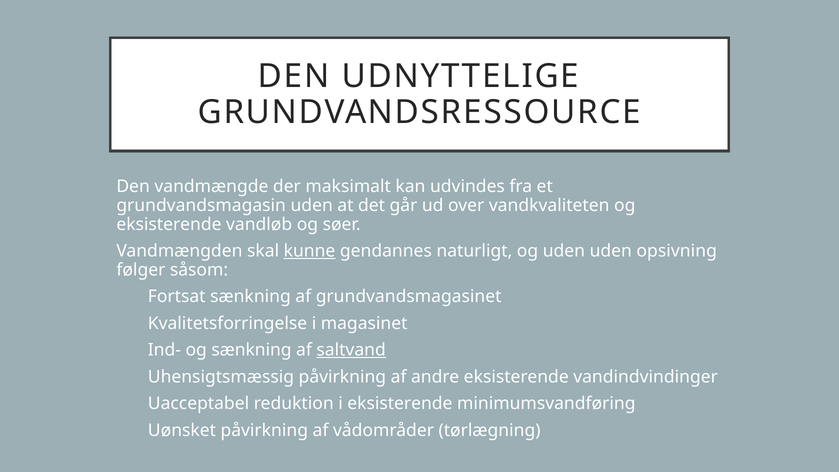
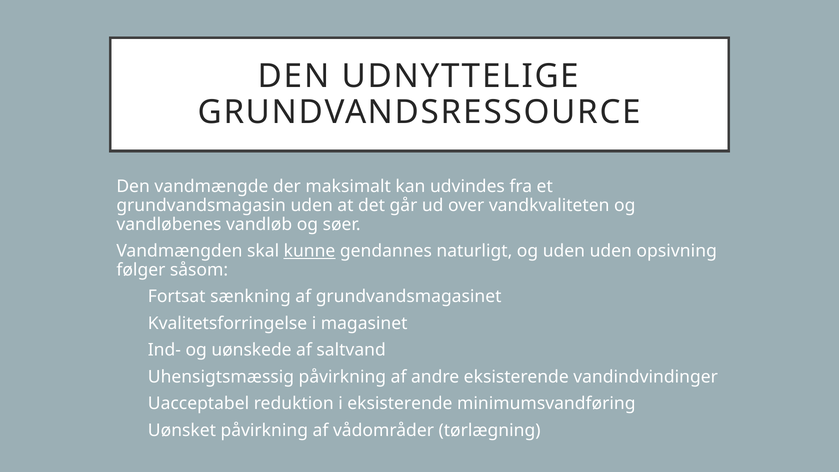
eksisterende: eksisterende -> vandløbenes (169, 224)
og sænkning: sænkning -> uønskede (252, 350)
saltvand underline: present -> none (351, 350)
